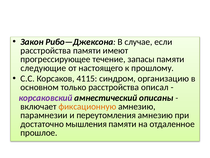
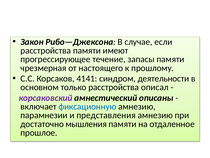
следующие: следующие -> чрезмерная (43, 68)
4115: 4115 -> 4141 (87, 78)
организацию: организацию -> деятельности (163, 78)
фиксационную colour: orange -> blue (87, 106)
переутомления: переутомления -> представления (106, 115)
